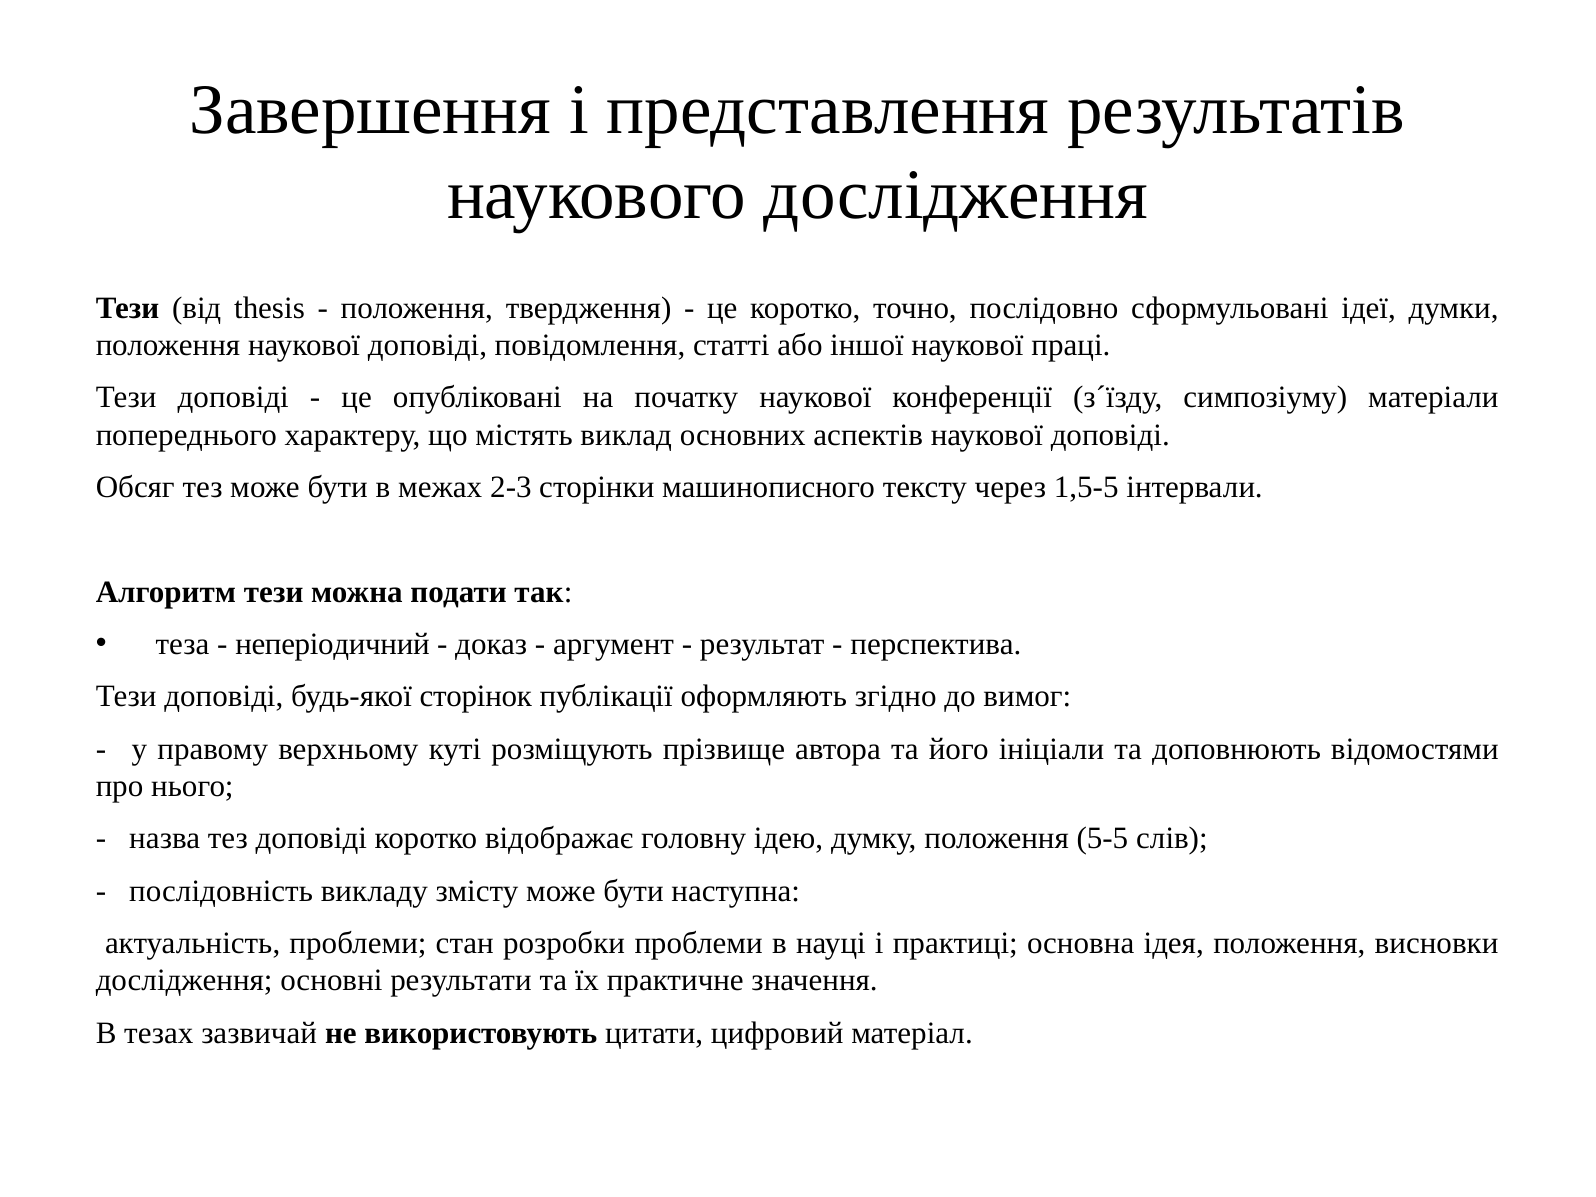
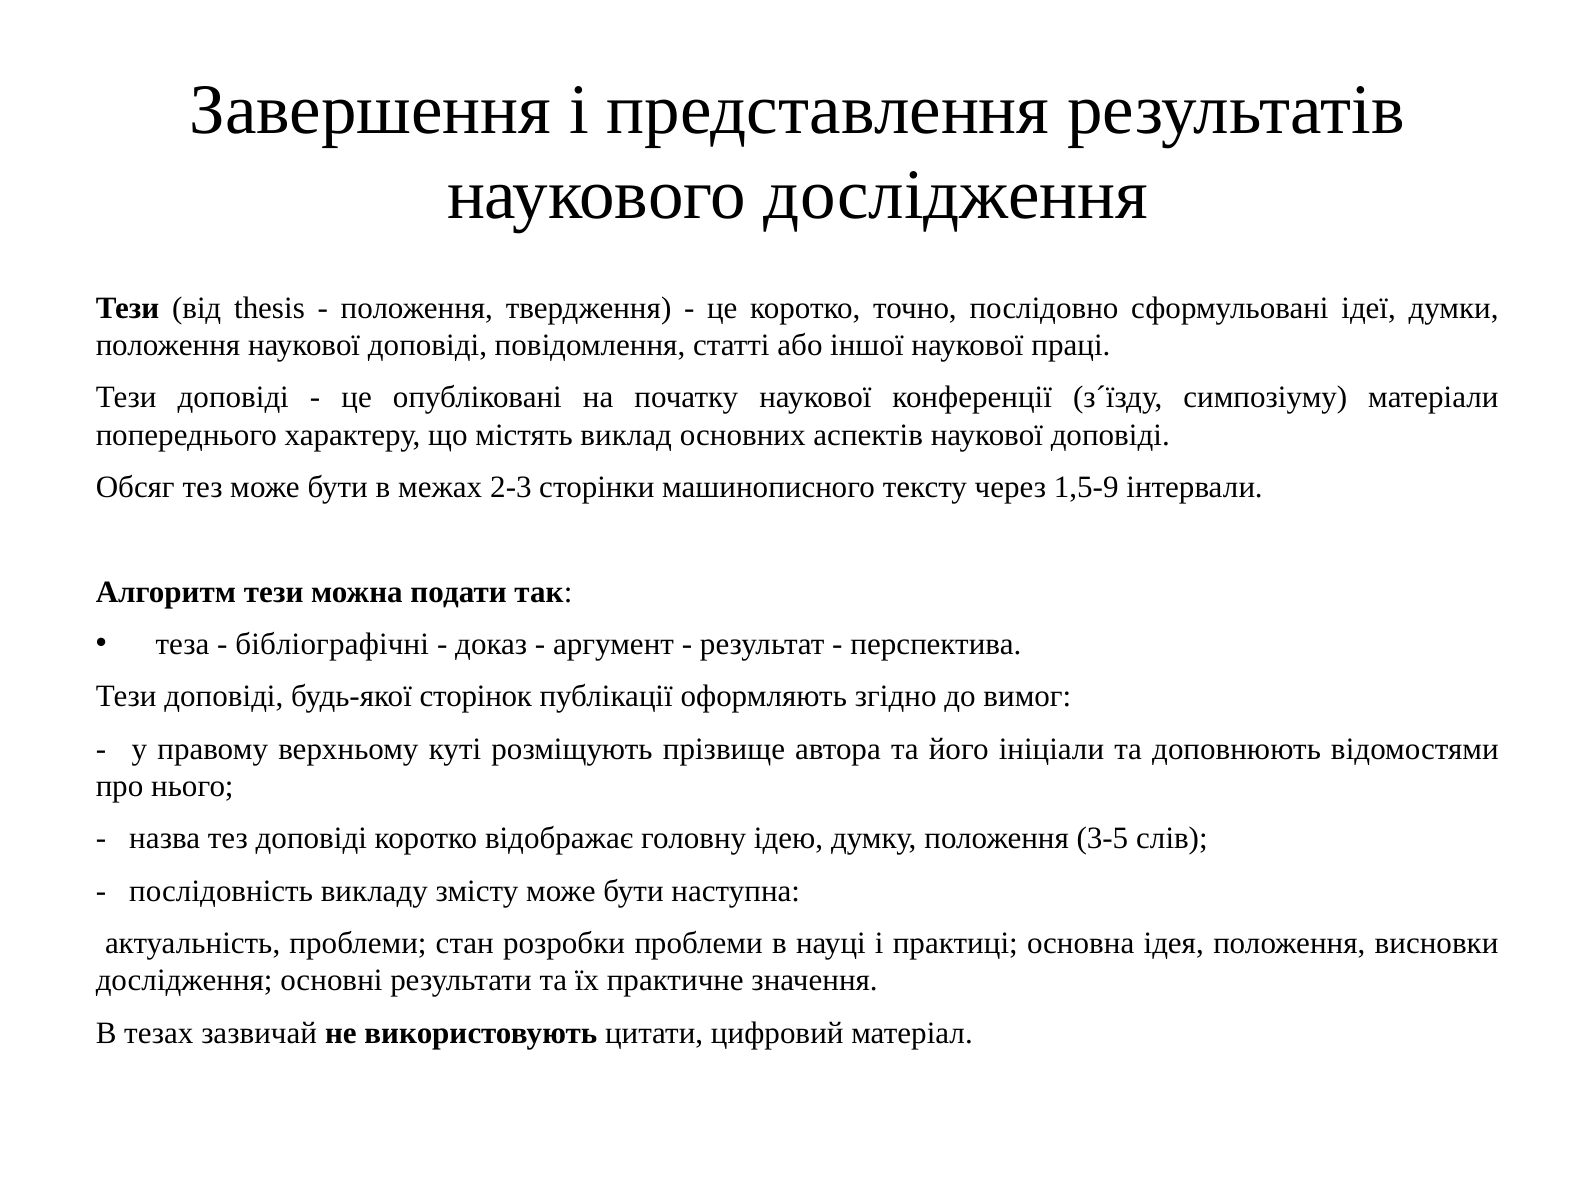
1,5-5: 1,5-5 -> 1,5-9 (1086, 487)
неперіодичний: неперіодичний -> бібліографічні (332, 644)
5-5: 5-5 -> 3-5 (1102, 839)
